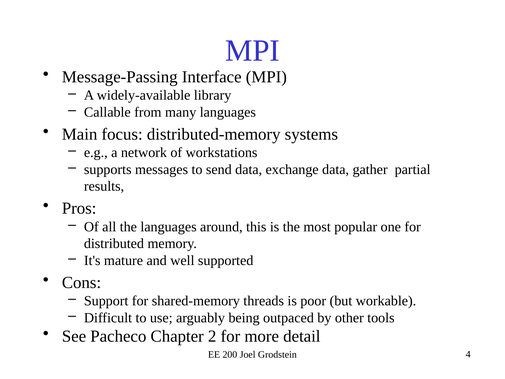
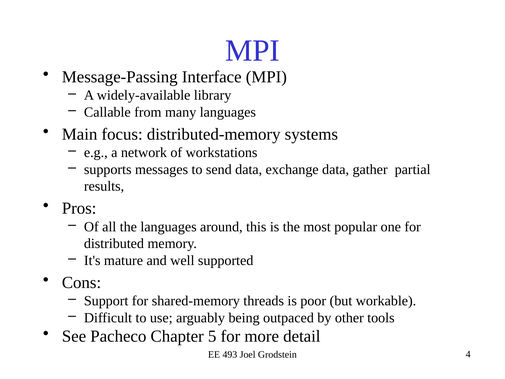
2: 2 -> 5 (212, 336)
200: 200 -> 493 (230, 354)
